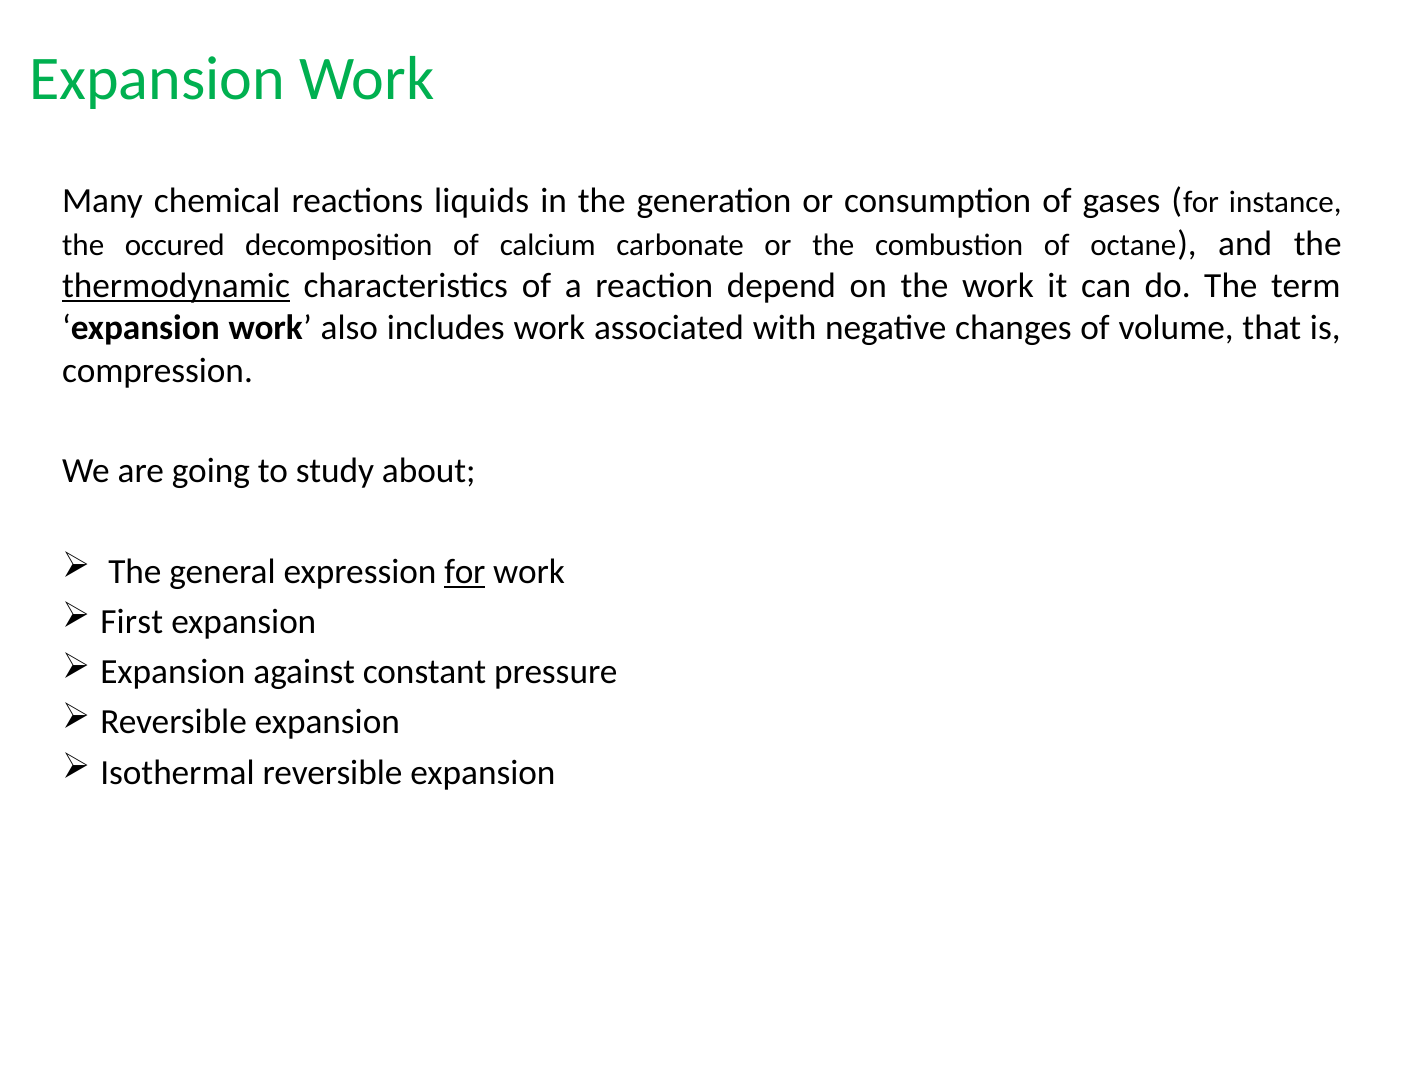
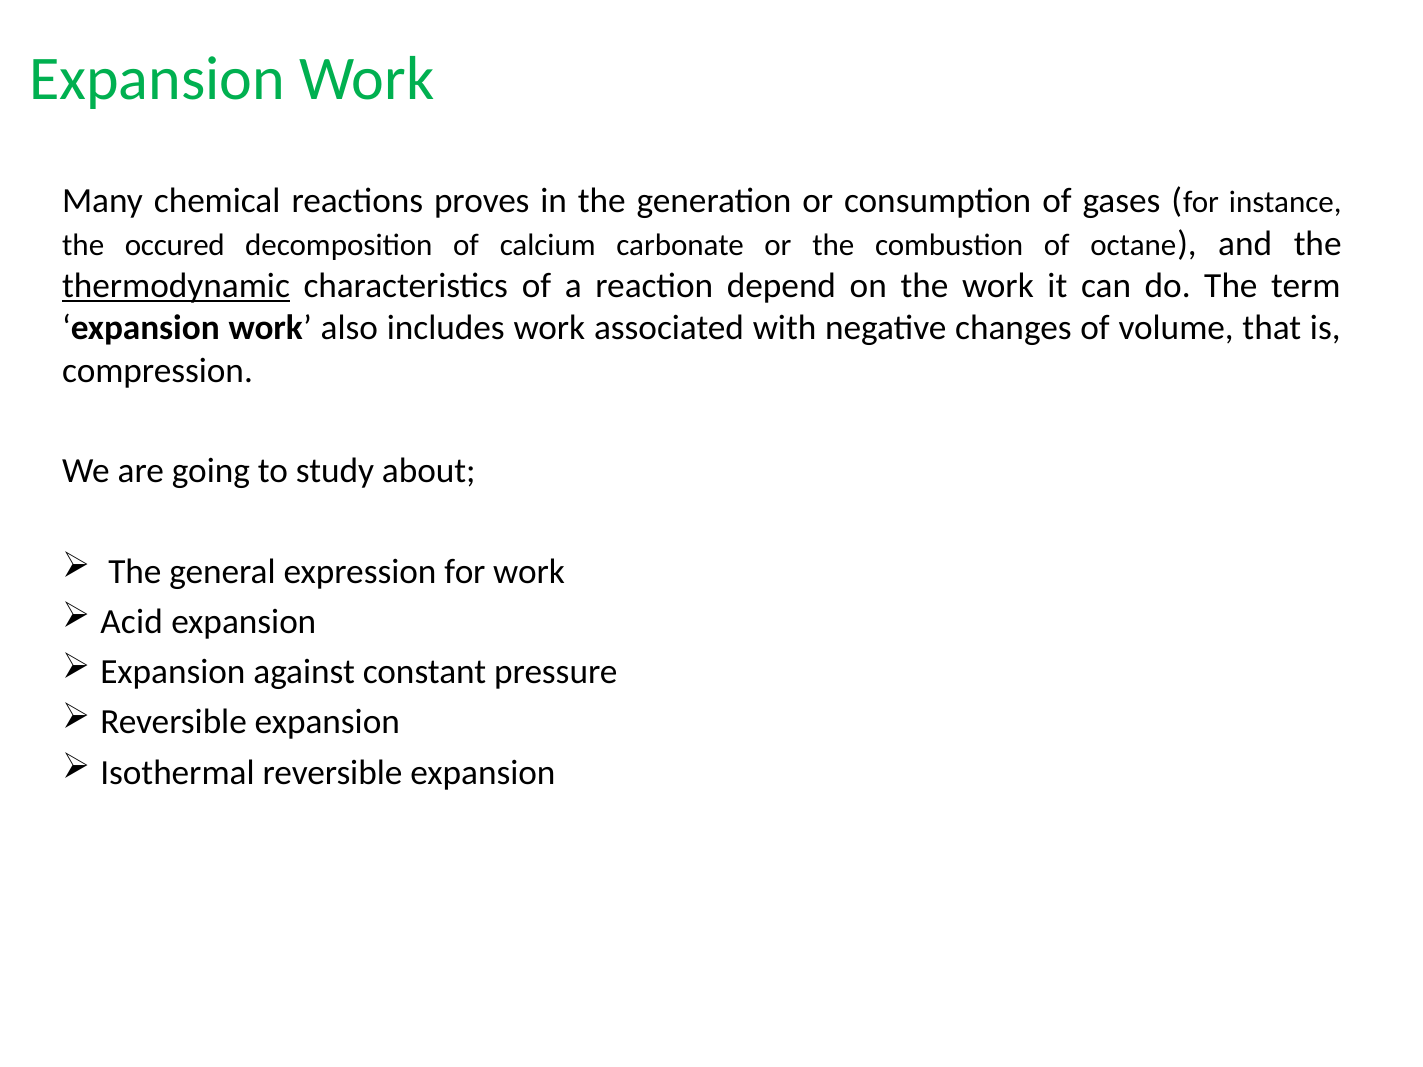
liquids: liquids -> proves (482, 201)
for underline: present -> none (465, 572)
First: First -> Acid (132, 622)
